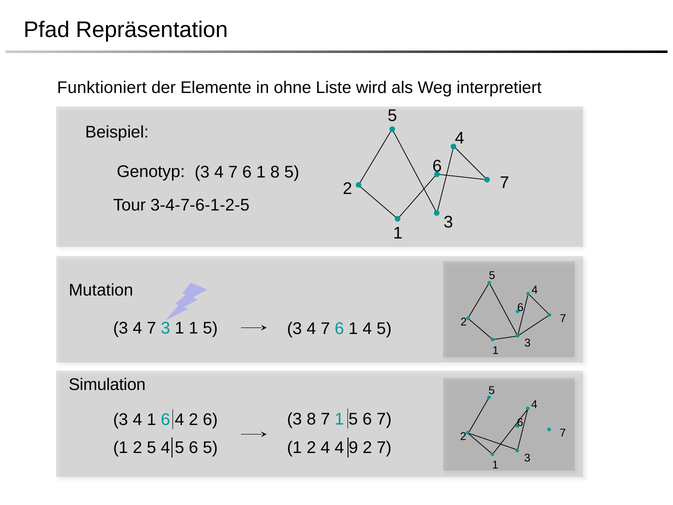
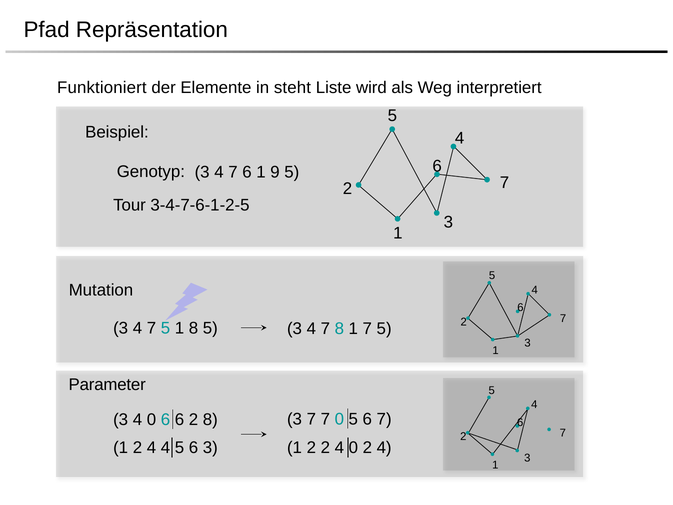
ohne: ohne -> steht (292, 87)
1 8: 8 -> 9 (275, 172)
4 7 3: 3 -> 5 (166, 328)
1 1: 1 -> 8 (193, 328)
6: 6 -> 8 (339, 329)
1 4: 4 -> 7 (367, 329)
Simulation: Simulation -> Parameter (107, 385)
3 8: 8 -> 7 (311, 419)
1: 1 -> 0 (339, 419)
3 4 1: 1 -> 0 (151, 419)
6 4: 4 -> 6 (179, 419)
2 6: 6 -> 8 (210, 419)
2 4: 4 -> 2 (325, 447)
9: 9 -> 0 (353, 447)
7: 7 -> 4 (384, 447)
1 2 5: 5 -> 4 (151, 447)
6 5: 5 -> 3 (210, 447)
